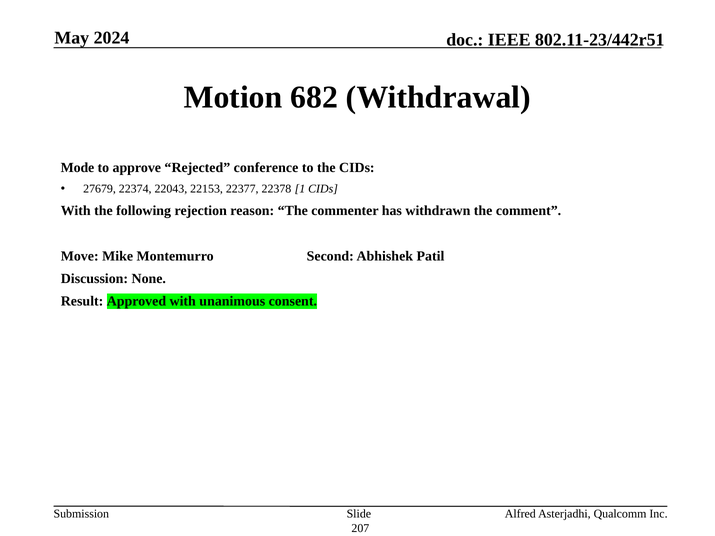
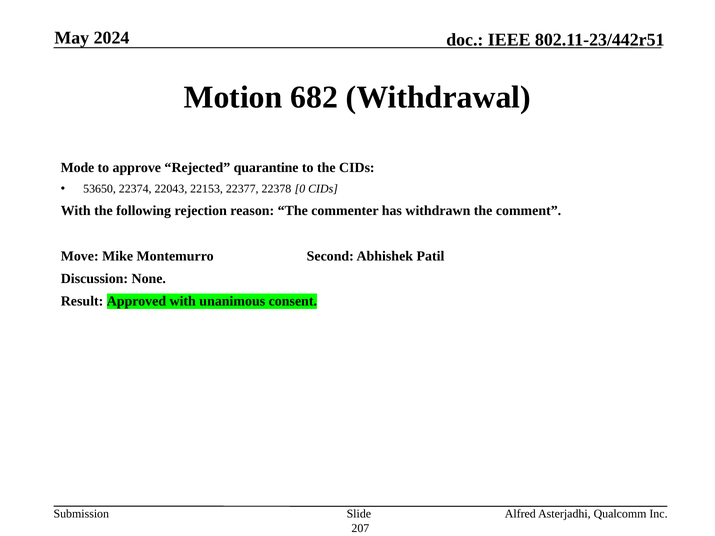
conference: conference -> quarantine (266, 168)
27679: 27679 -> 53650 (100, 189)
1: 1 -> 0 (300, 189)
